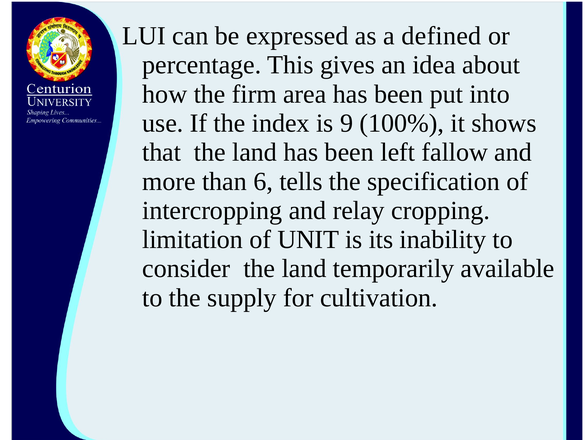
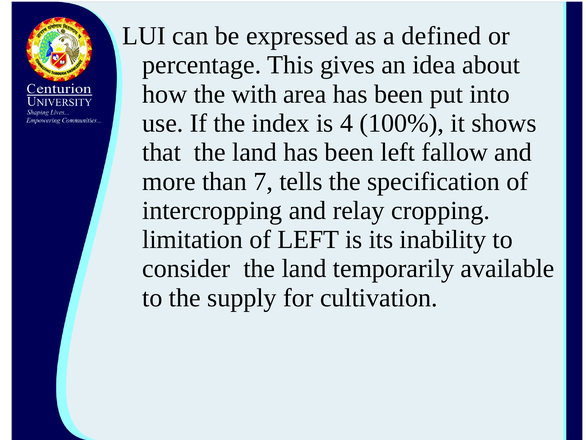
firm: firm -> with (254, 94)
9: 9 -> 4 (347, 123)
6: 6 -> 7 (263, 182)
of UNIT: UNIT -> LEFT (308, 240)
